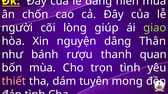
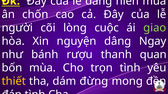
giúp: giúp -> cuộc (107, 28)
Thân: Thân -> Ngay (153, 41)
thiết colour: pink -> yellow (14, 82)
tuyên: tuyên -> đừng (94, 82)
